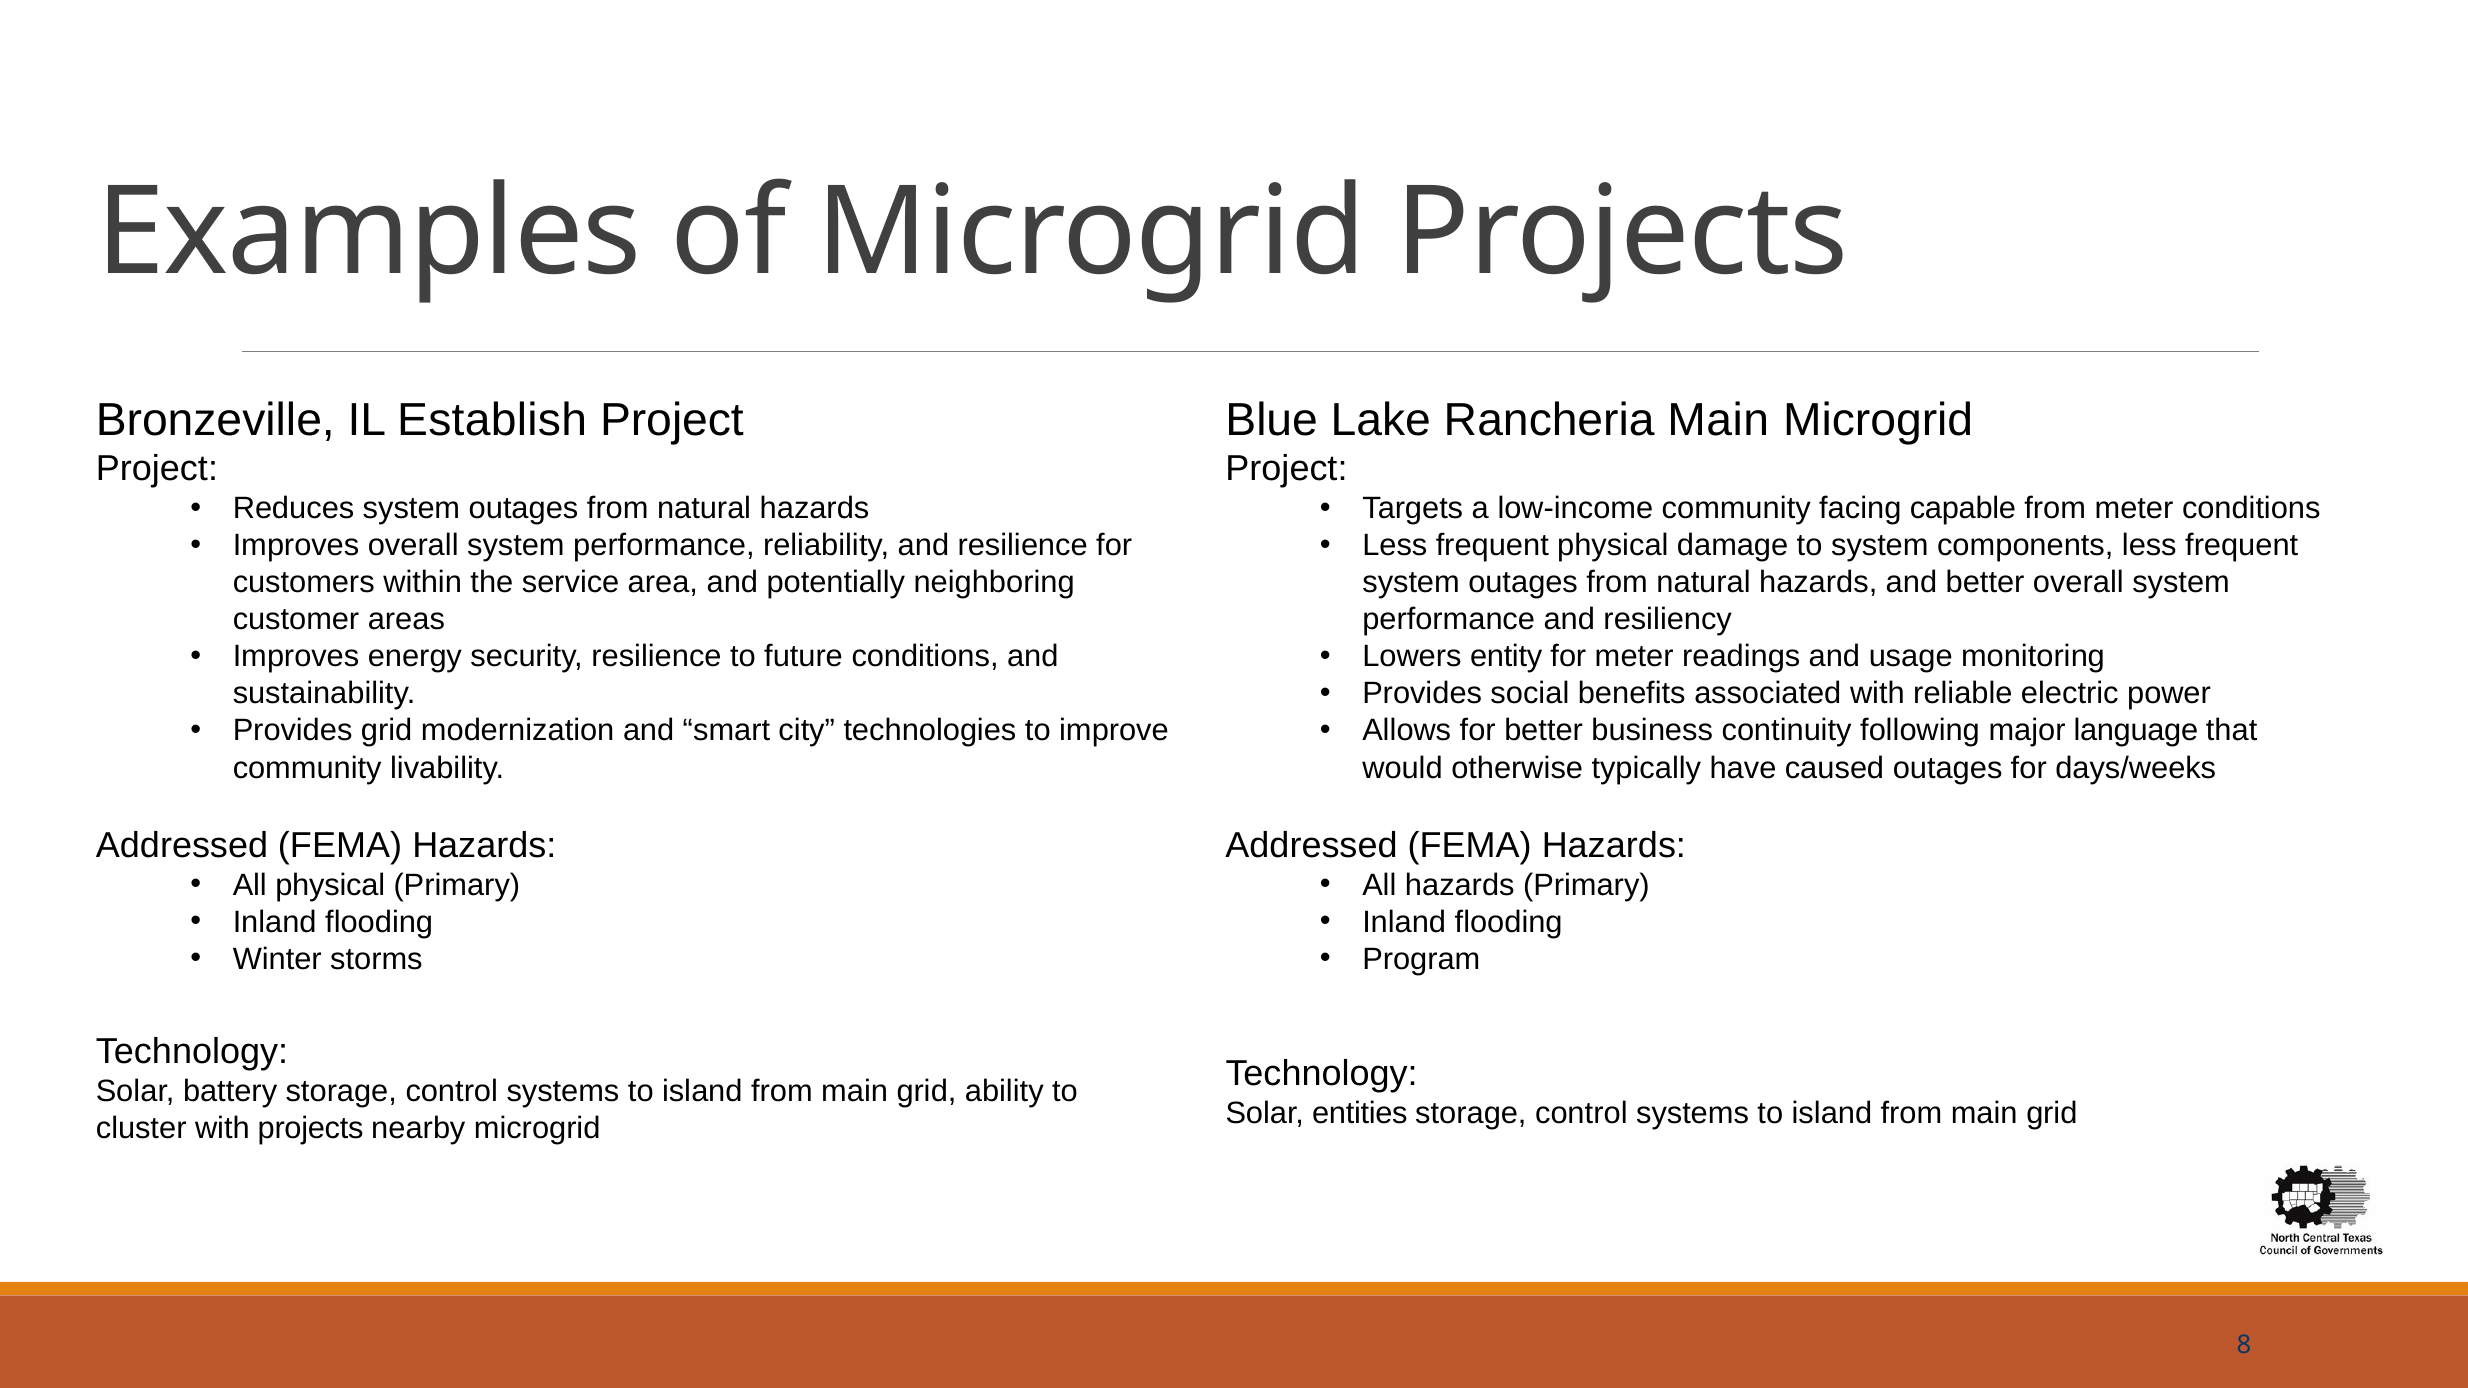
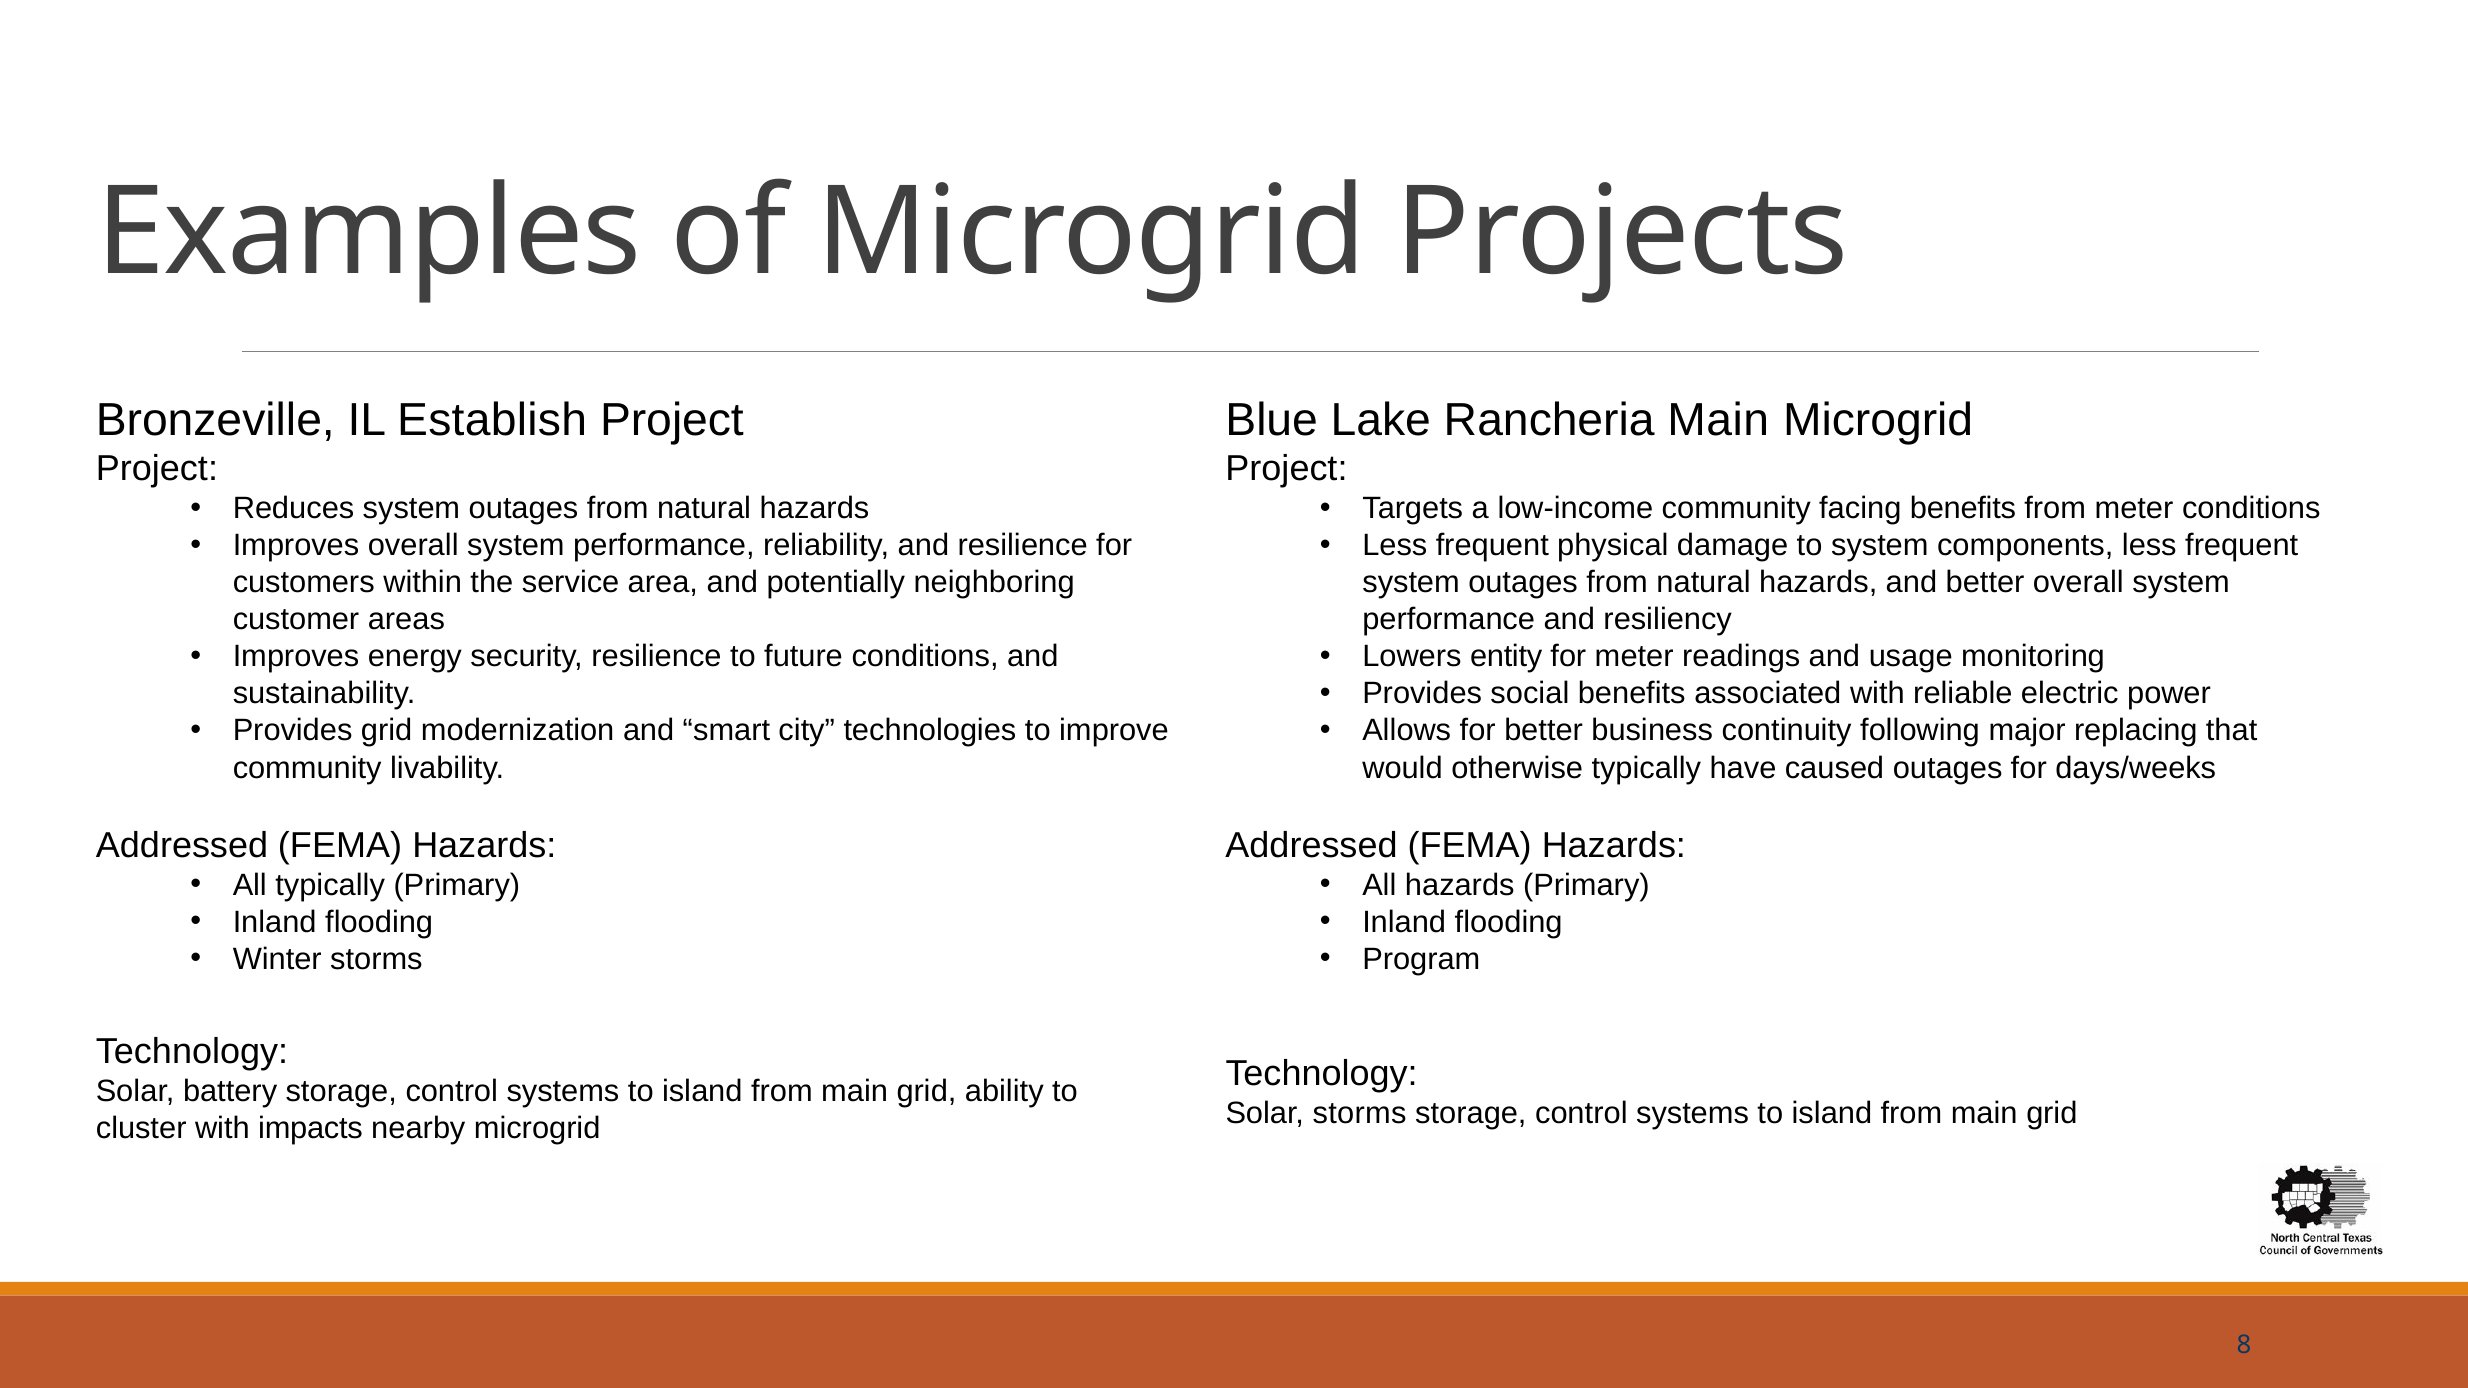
facing capable: capable -> benefits (1963, 509)
language: language -> replacing (2136, 731)
All physical: physical -> typically (330, 885)
Solar entities: entities -> storms (1360, 1113)
with projects: projects -> impacts (311, 1129)
